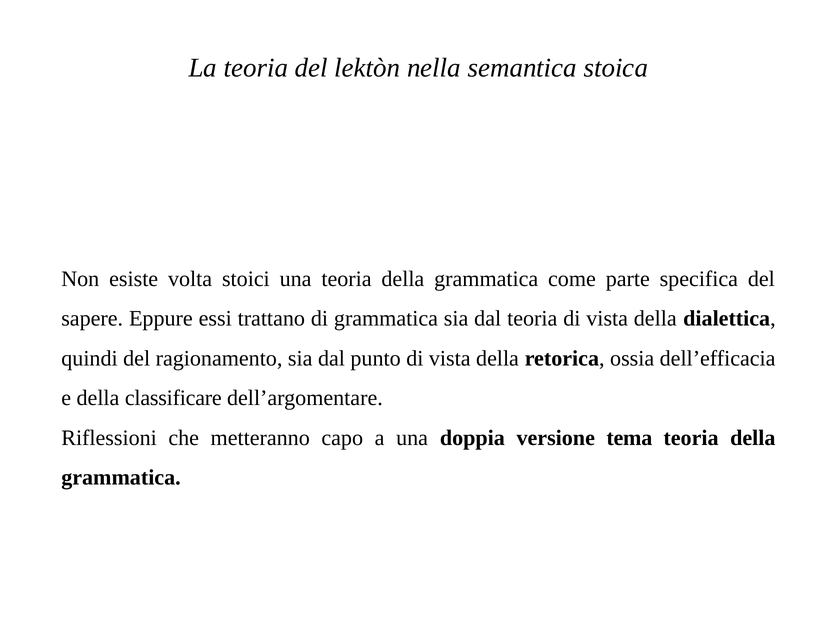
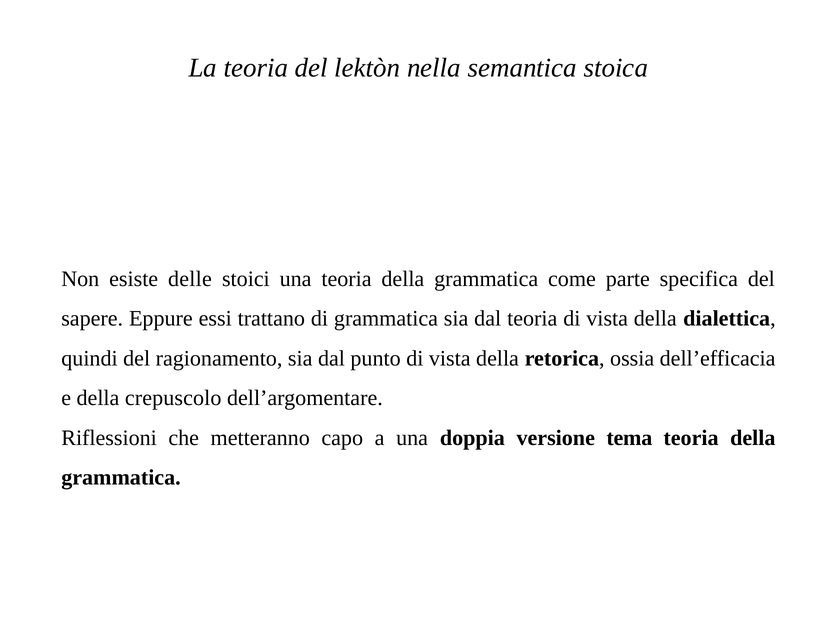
volta: volta -> delle (190, 279)
classificare: classificare -> crepuscolo (173, 398)
